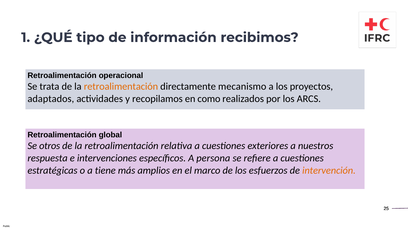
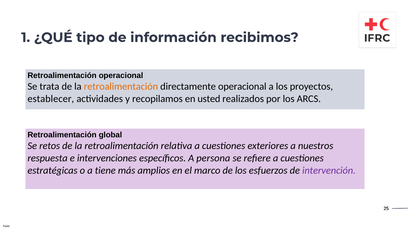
directamente mecanismo: mecanismo -> operacional (242, 87)
adaptados: adaptados -> establecer (51, 99)
como: como -> usted (209, 99)
otros: otros -> retos (50, 146)
intervención colour: orange -> purple (329, 171)
